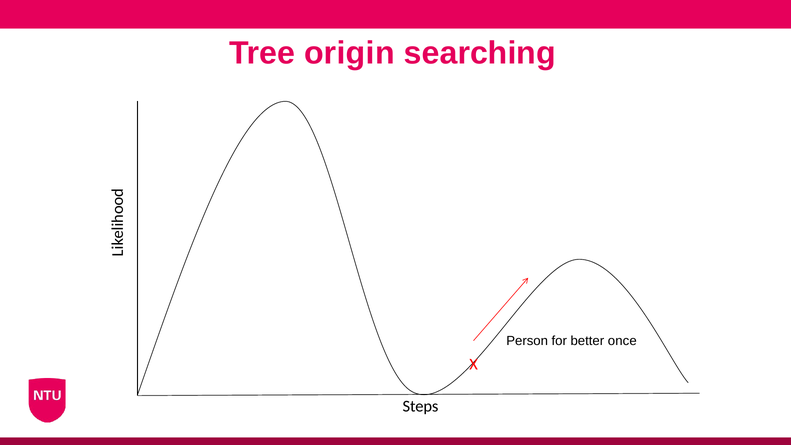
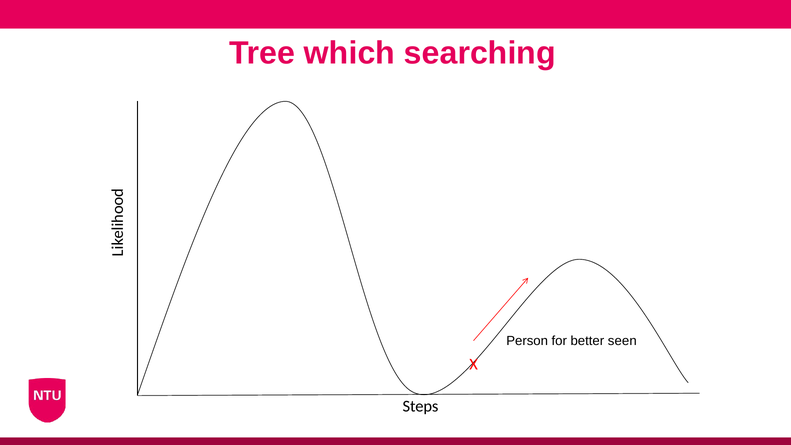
origin: origin -> which (350, 53)
once: once -> seen (622, 341)
